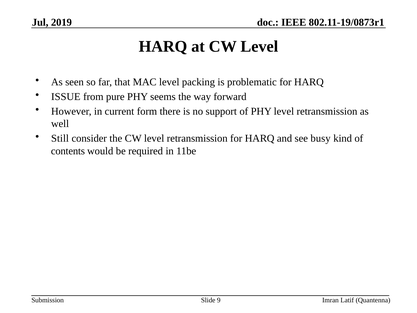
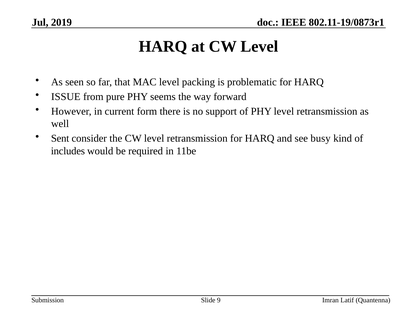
Still: Still -> Sent (60, 138)
contents: contents -> includes (68, 151)
